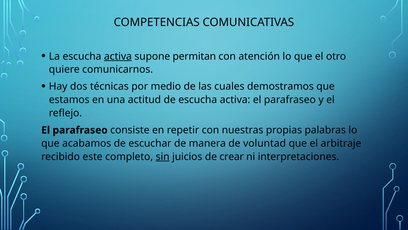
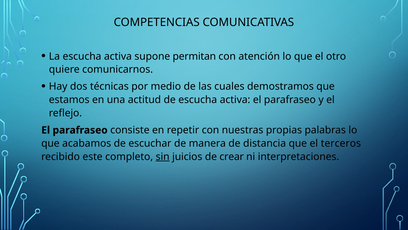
activa underline: present -> none (118, 56)
voluntad: voluntad -> distancia (265, 143)
arbitraje: arbitraje -> terceros (341, 143)
